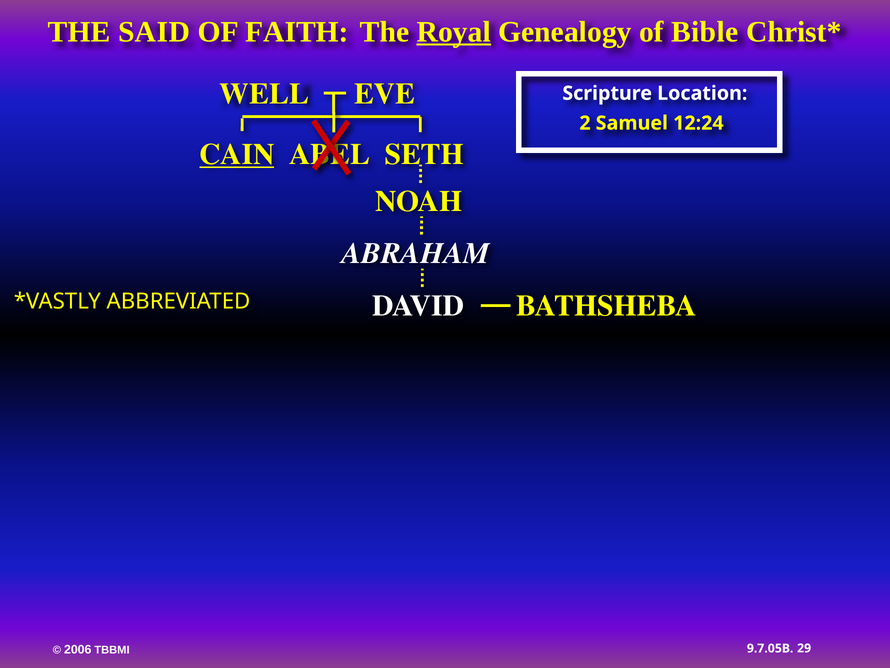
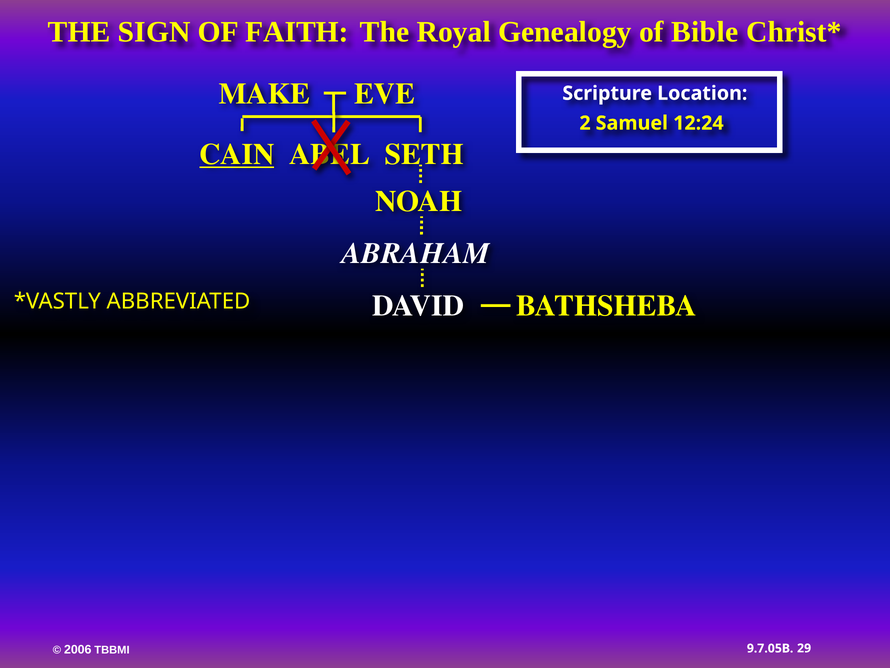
SAID: SAID -> SIGN (154, 32)
Royal underline: present -> none (454, 32)
WELL: WELL -> MAKE (264, 94)
